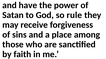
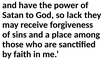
rule: rule -> lack (74, 15)
